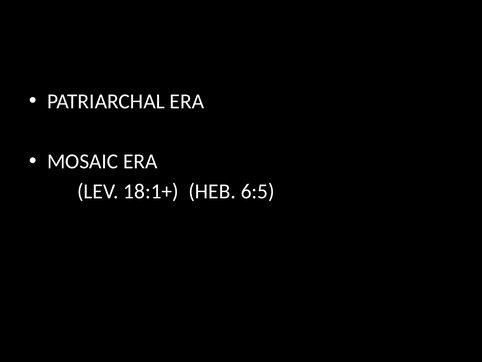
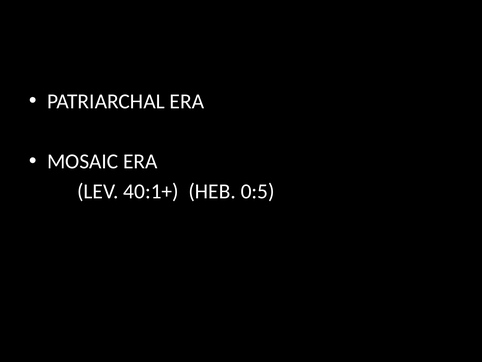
18:1+: 18:1+ -> 40:1+ (151, 191)
6:5: 6:5 -> 0:5 (258, 191)
